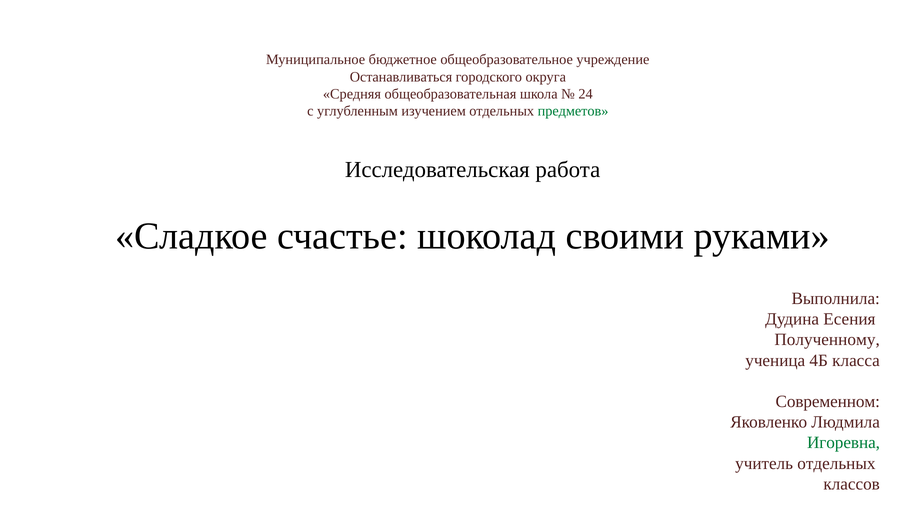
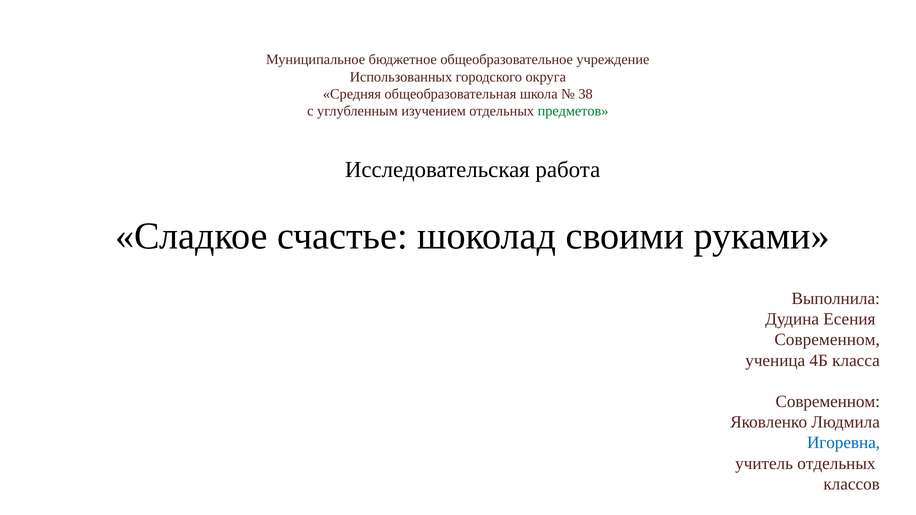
Останавливаться: Останавливаться -> Использованных (401, 77)
24: 24 -> 38 (586, 94)
Полученному: Полученному -> Современном (827, 340)
Игоревна colour: green -> blue (843, 443)
